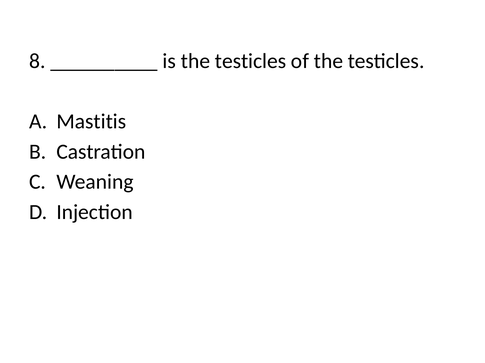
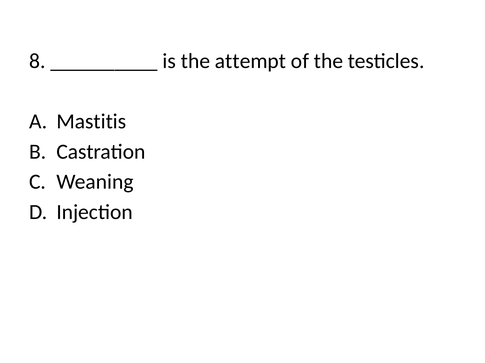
is the testicles: testicles -> attempt (251, 61)
